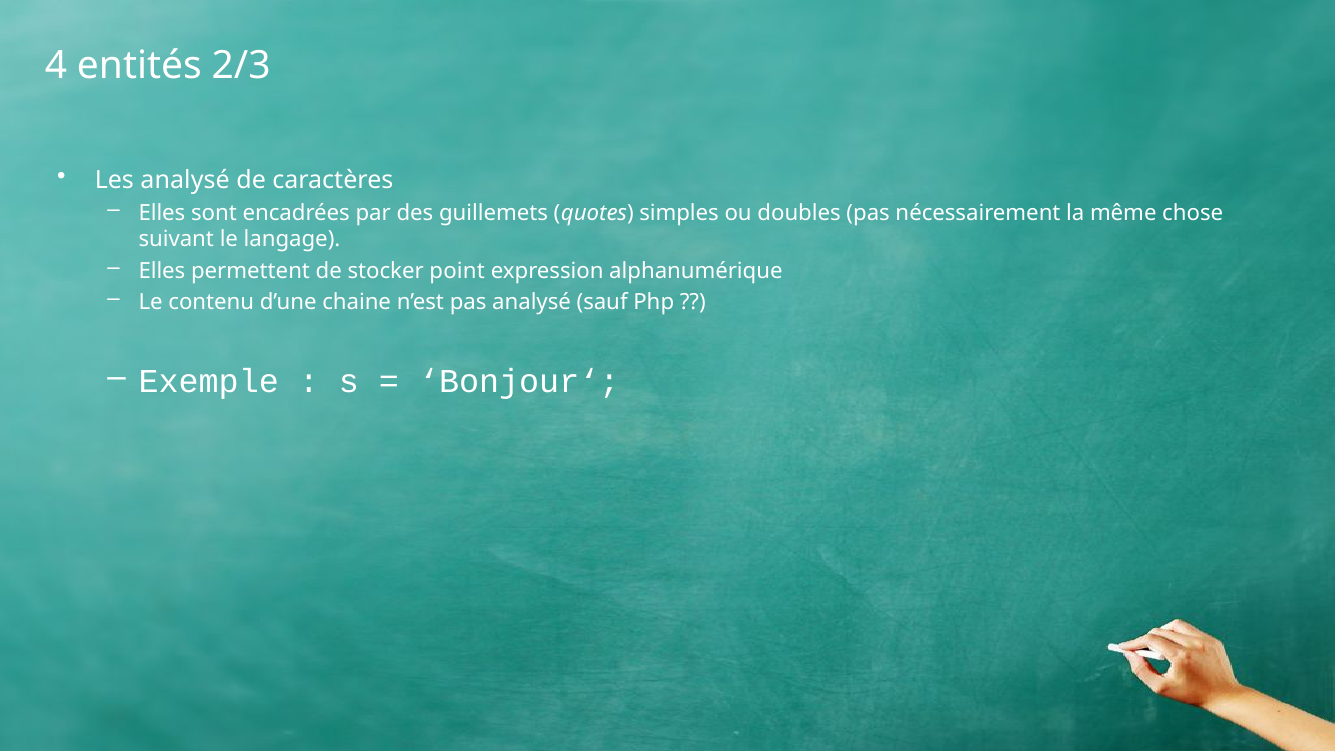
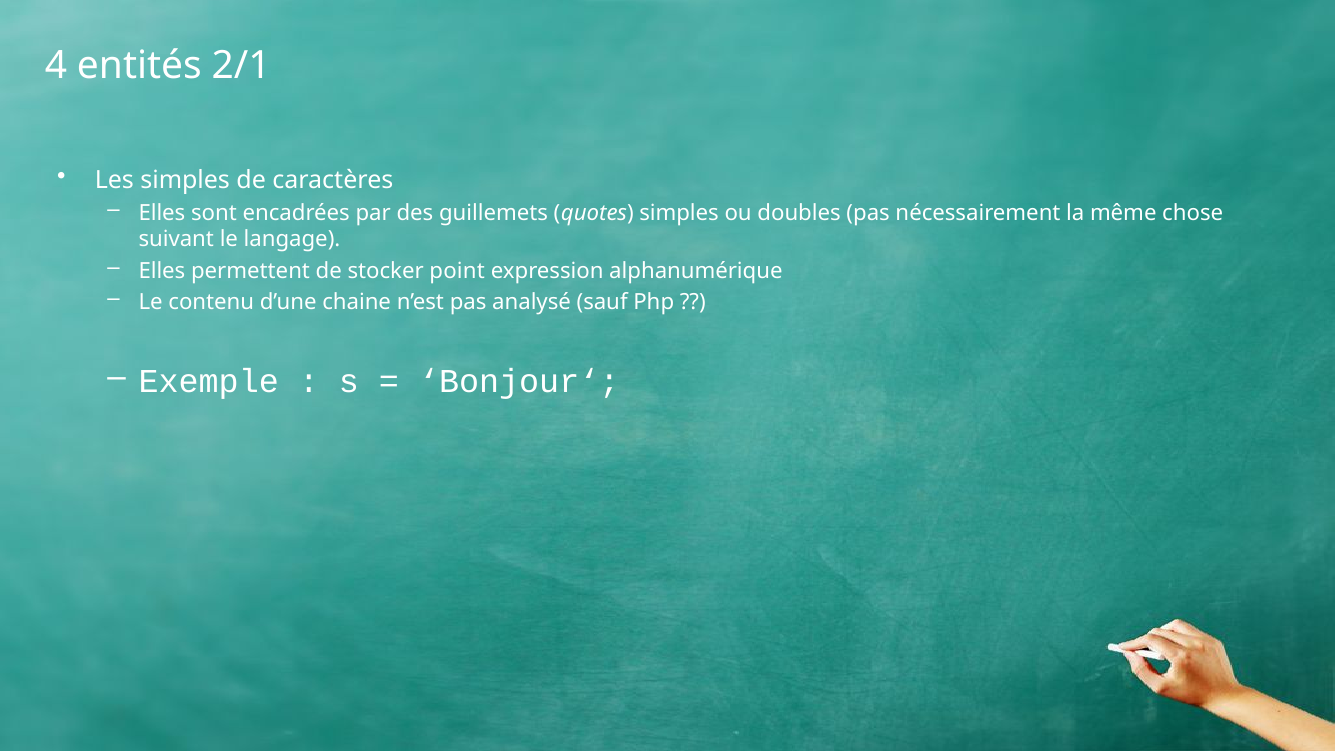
2/3: 2/3 -> 2/1 (241, 66)
Les analysé: analysé -> simples (185, 180)
